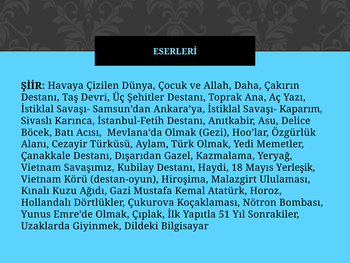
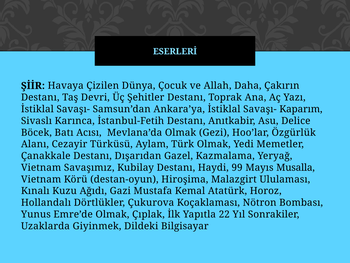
18: 18 -> 99 (237, 167)
Yerleşik: Yerleşik -> Musalla (296, 167)
51: 51 -> 22 (224, 214)
